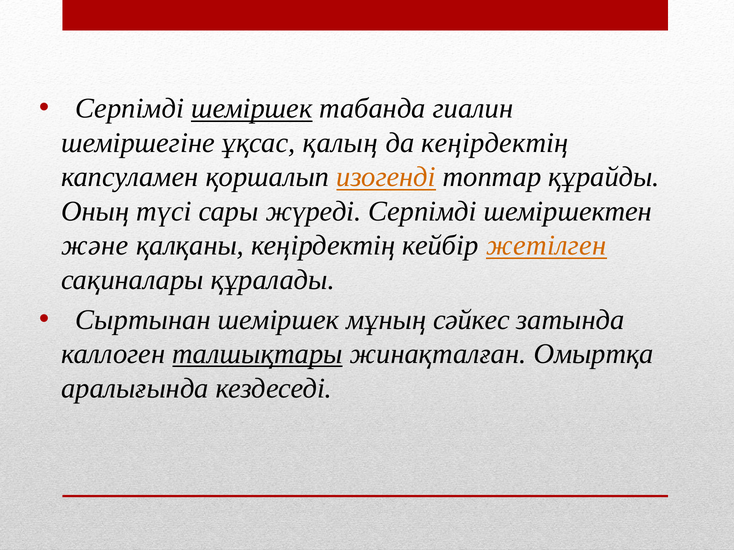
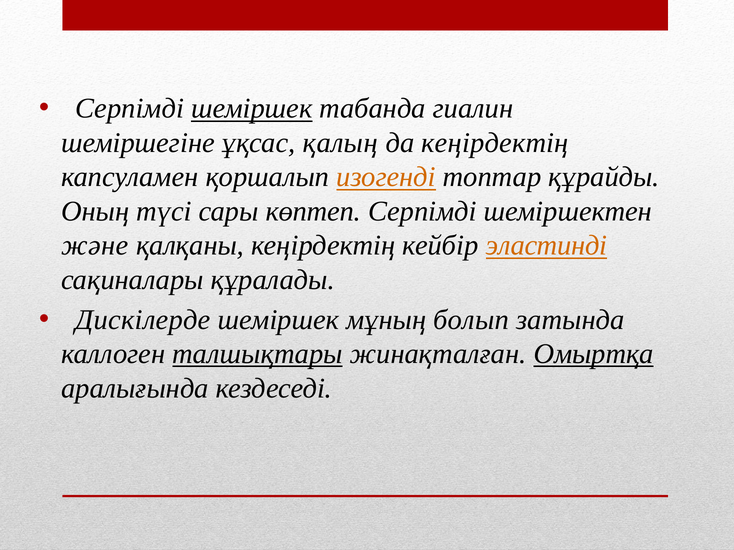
жүреді: жүреді -> көптеп (313, 211)
жетілген: жетілген -> эластинді (547, 246)
Сыртынан: Сыртынан -> Дискілерде (143, 320)
сәйкес: сәйкес -> болып (471, 320)
Омыртқа underline: none -> present (594, 354)
